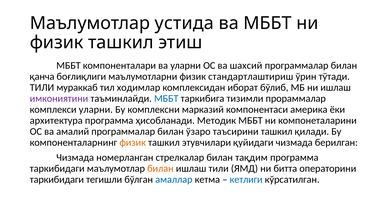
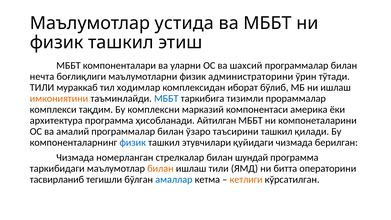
қанча: қанча -> нечта (42, 76)
стандартлаштириш: стандартлаштириш -> администраторини (251, 76)
имкониятини colour: purple -> orange (59, 98)
комплекси уларни: уларни -> тақдим (96, 109)
Методик: Методик -> Айтилган (217, 120)
физик colour: orange -> blue (133, 142)
тақдим: тақдим -> шундай (252, 157)
таркибидаги: таркибидаги -> тасвирланиб (57, 179)
кетлиги colour: blue -> orange (246, 179)
